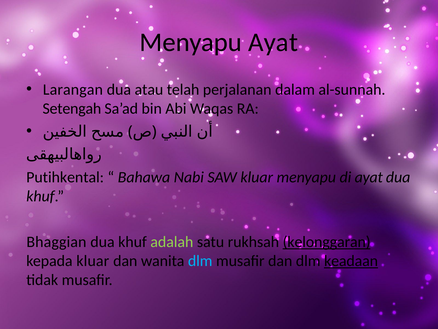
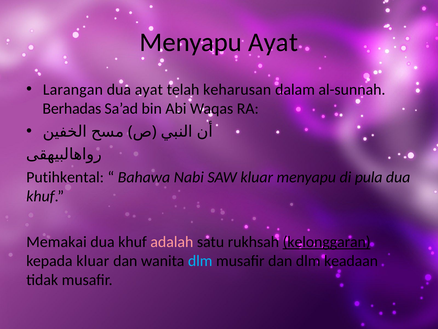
dua atau: atau -> ayat (149, 89)
perjalanan: perjalanan -> keharusan (237, 89)
Setengah: Setengah -> Berhadas (72, 108)
di ayat: ayat -> pula (369, 177)
Bhaggian: Bhaggian -> Memakai (56, 242)
adalah colour: light green -> pink (172, 242)
keadaan underline: present -> none (351, 261)
